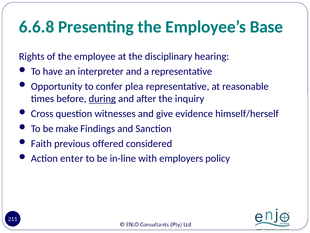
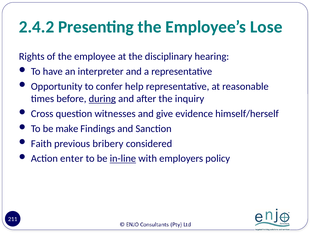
6.6.8: 6.6.8 -> 2.4.2 (37, 27)
Base: Base -> Lose (266, 27)
plea: plea -> help (134, 86)
offered: offered -> bribery (108, 143)
in-line underline: none -> present (123, 158)
